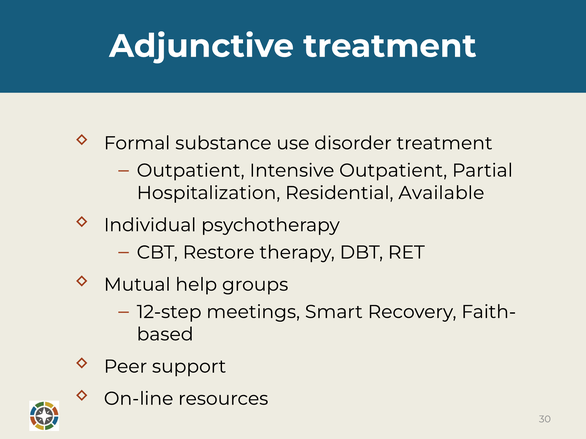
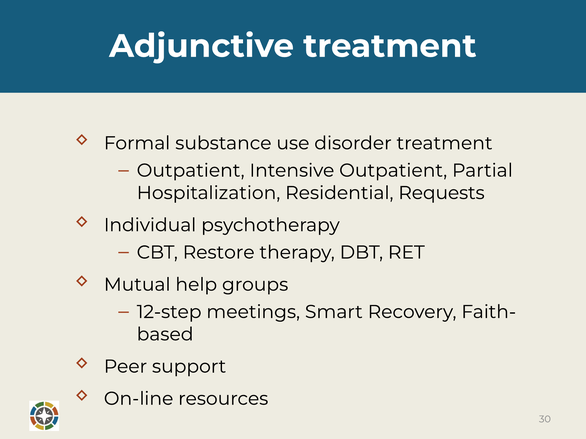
Available: Available -> Requests (442, 193)
